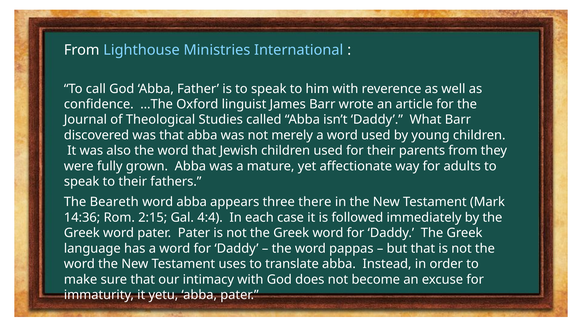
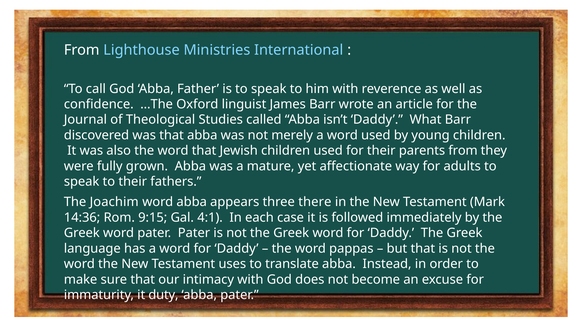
Beareth: Beareth -> Joachim (114, 202)
2:15: 2:15 -> 9:15 (153, 218)
4:4: 4:4 -> 4:1 (210, 218)
yetu: yetu -> duty (163, 295)
